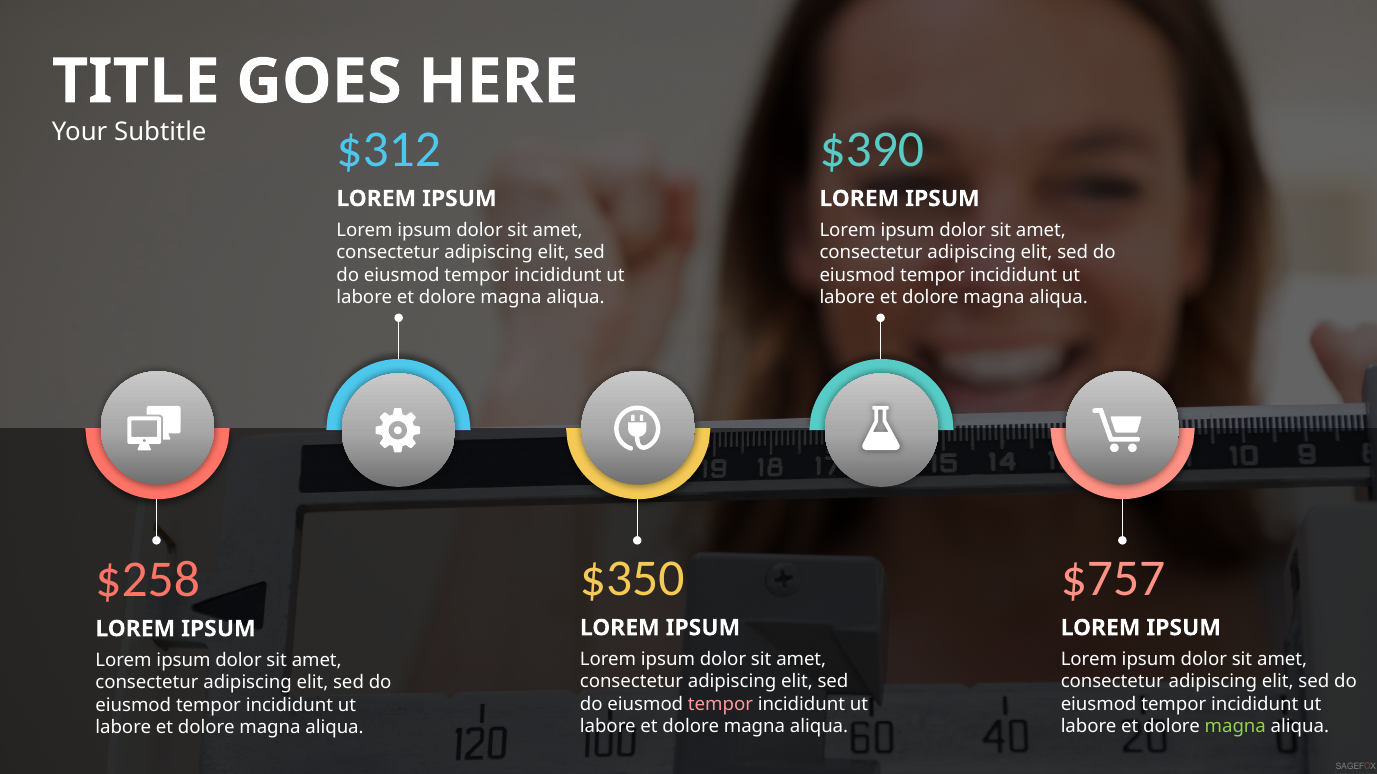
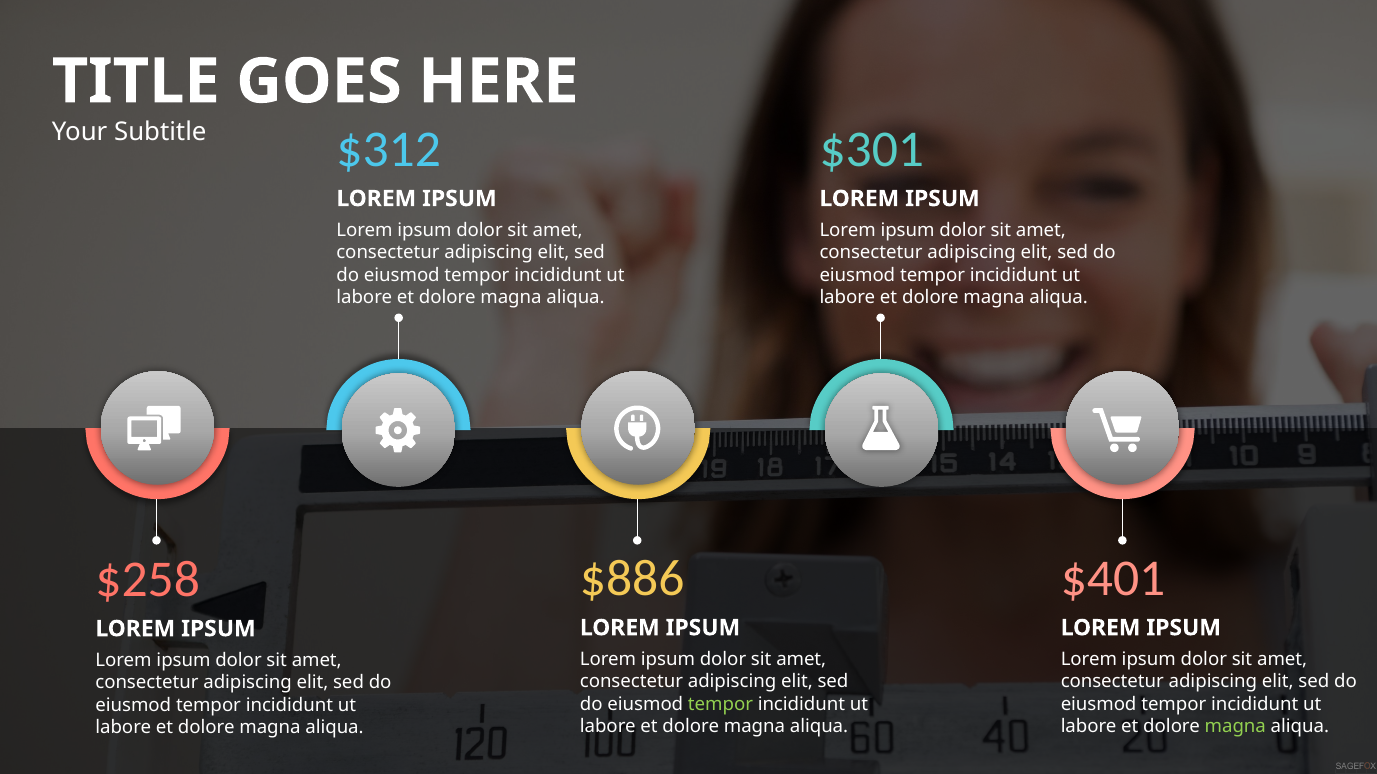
$390: $390 -> $301 (872, 149)
$350: $350 -> $886 (632, 579)
$757: $757 -> $401 (1113, 579)
tempor colour: pink -> light green (720, 705)
